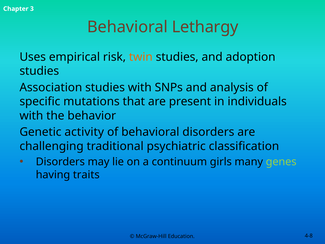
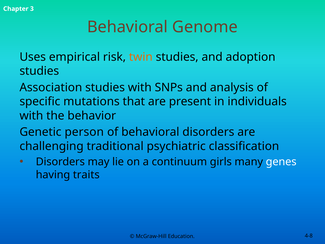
Lethargy: Lethargy -> Genome (205, 27)
activity: activity -> person (84, 132)
genes colour: light green -> white (281, 162)
